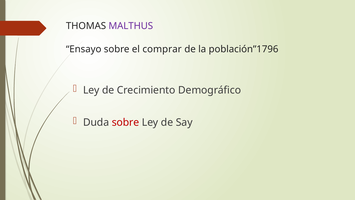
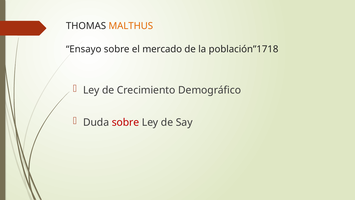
MALTHUS colour: purple -> orange (131, 26)
comprar: comprar -> mercado (162, 49)
población”1796: población”1796 -> población”1718 (244, 49)
